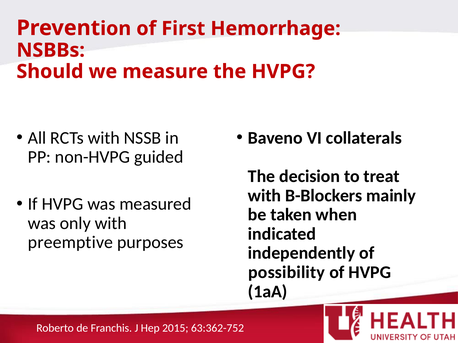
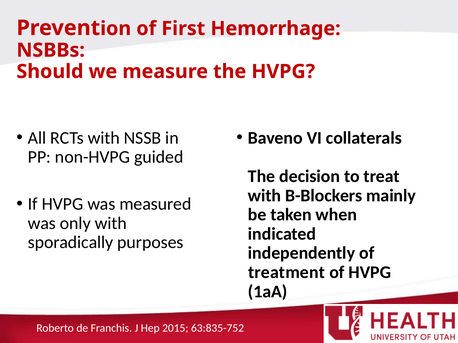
preemptive: preemptive -> sporadically (71, 243)
possibility: possibility -> treatment (287, 273)
63:362-752: 63:362-752 -> 63:835-752 (217, 329)
